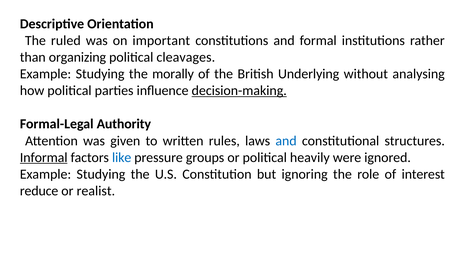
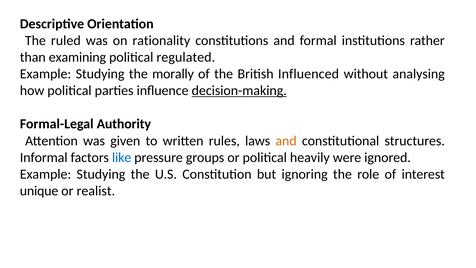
important: important -> rationality (161, 41)
organizing: organizing -> examining (77, 57)
cleavages: cleavages -> regulated (186, 57)
Underlying: Underlying -> Influenced (309, 74)
and colour: blue -> orange (286, 141)
Informal underline: present -> none (44, 157)
reduce: reduce -> unique (39, 191)
